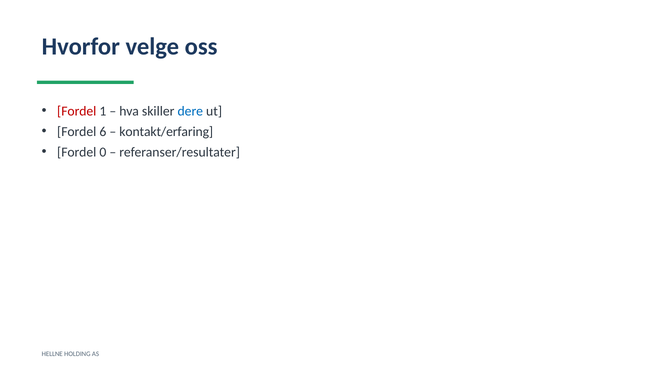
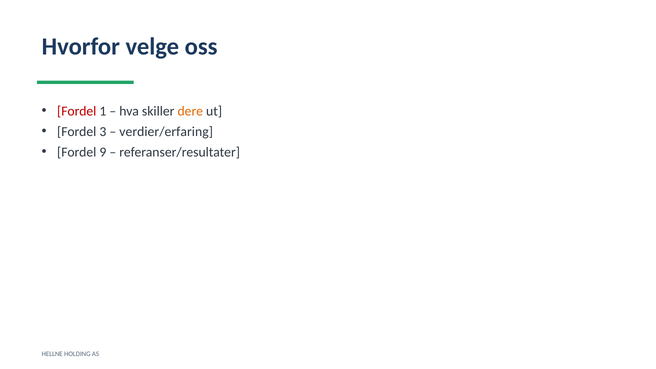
dere colour: blue -> orange (190, 111)
6: 6 -> 3 (103, 132)
kontakt/erfaring: kontakt/erfaring -> verdier/erfaring (166, 132)
0: 0 -> 9 (103, 152)
